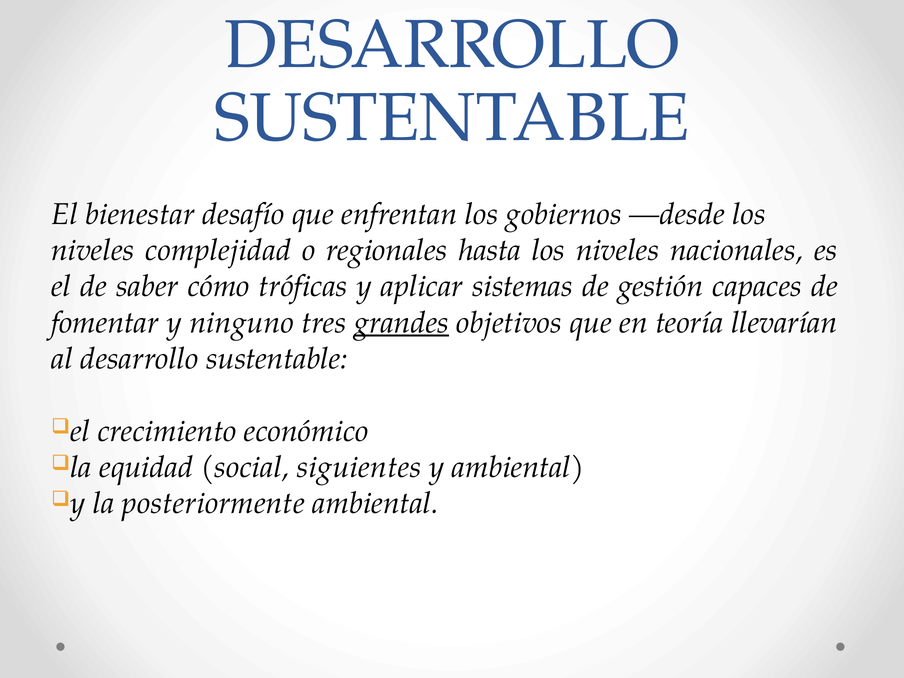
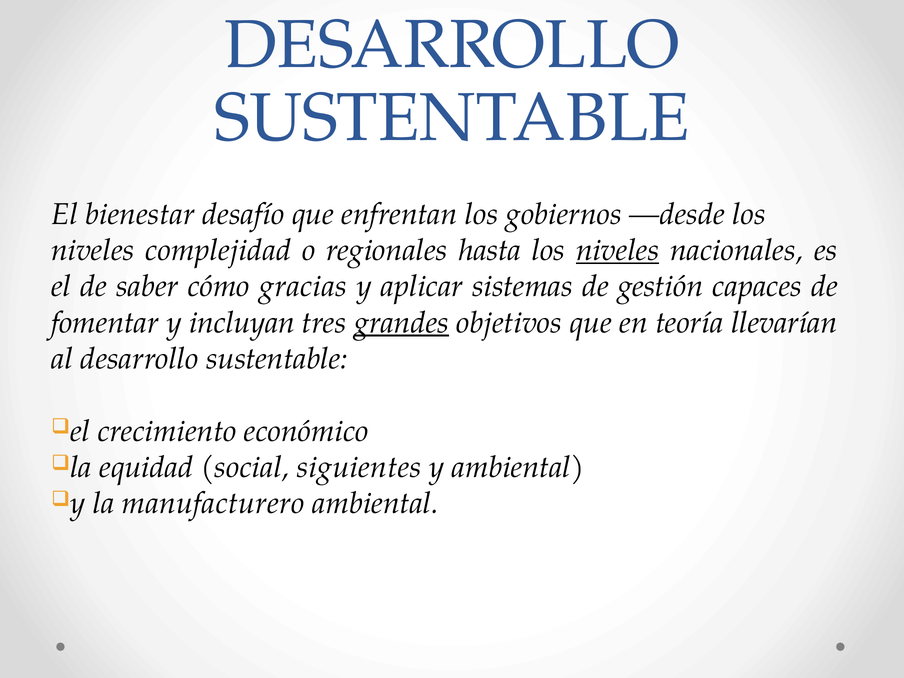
niveles underline: none -> present (618, 250)
tróficas: tróficas -> gracias (303, 286)
ninguno: ninguno -> incluyan (242, 323)
posteriormente: posteriormente -> manufacturero (213, 503)
